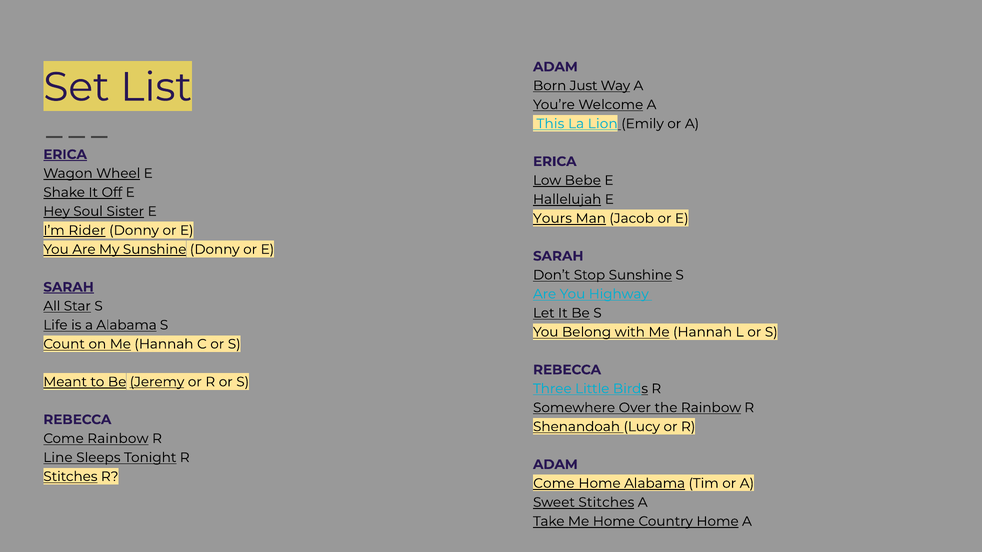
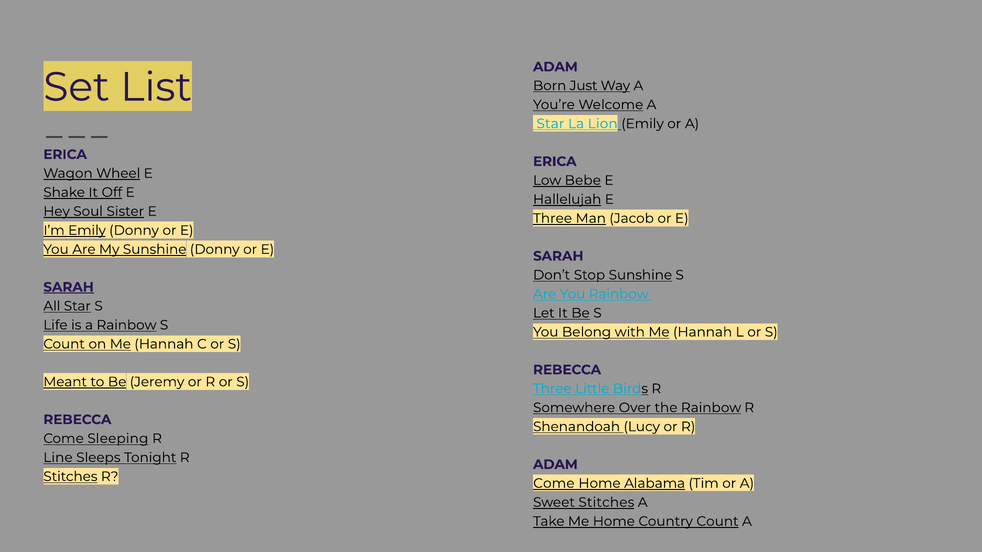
This: This -> Star (550, 124)
ERICA underline: present -> none (65, 155)
Yours: Yours -> Three (553, 218)
I’m Rider: Rider -> Emily (87, 231)
You Highway: Highway -> Rainbow (619, 294)
a Alabama: Alabama -> Rainbow (126, 325)
Jeremy underline: present -> none (157, 382)
Come Rainbow: Rainbow -> Sleeping (118, 439)
Country Home: Home -> Count (718, 522)
